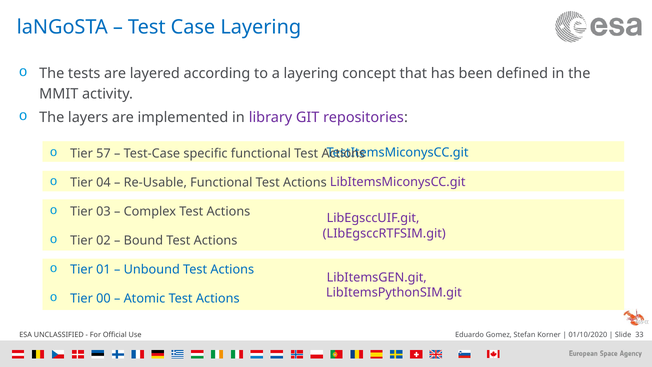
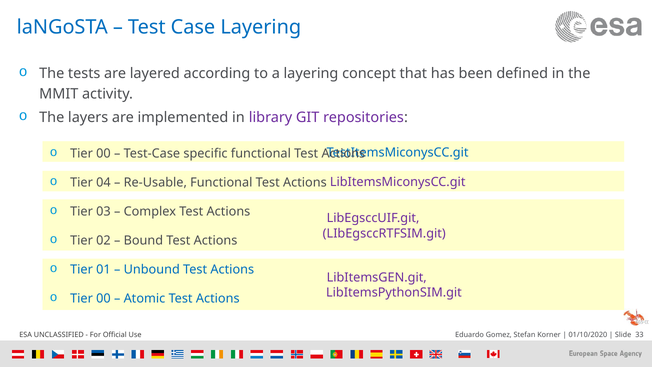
57: 57 -> 00 (103, 154)
